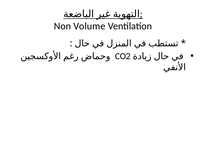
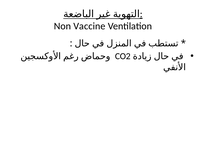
Volume: Volume -> Vaccine (89, 26)
